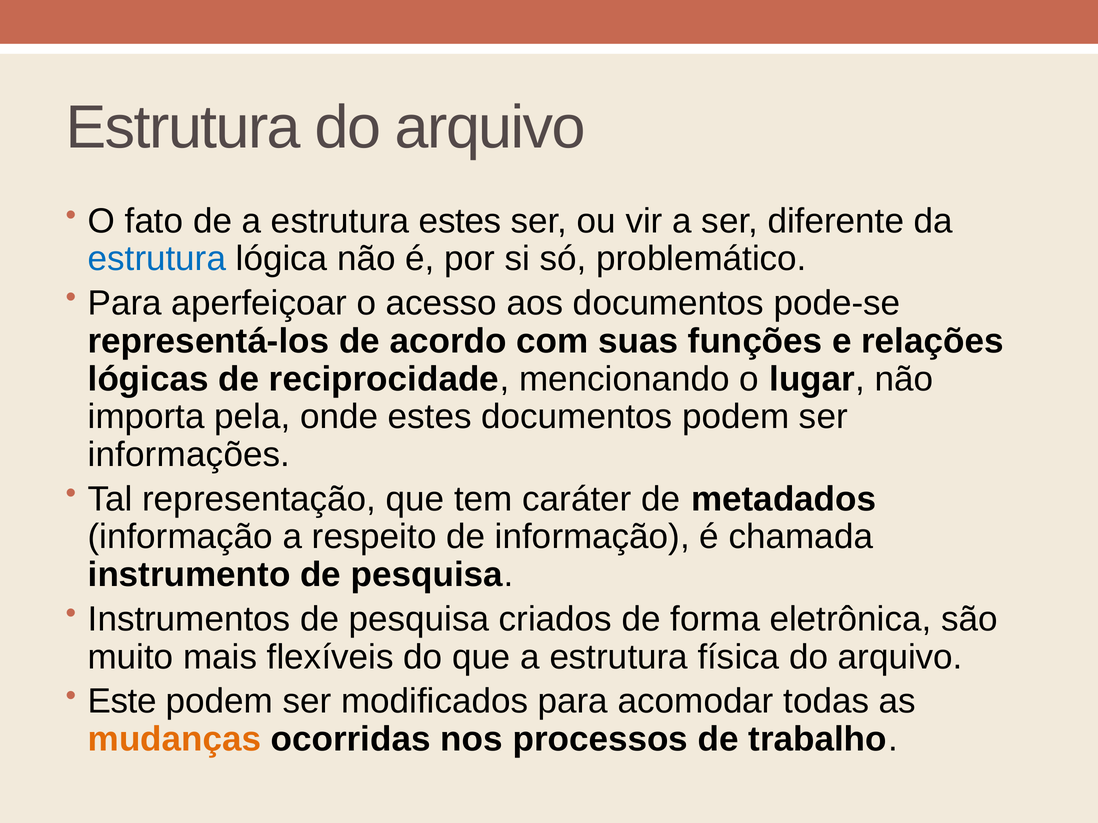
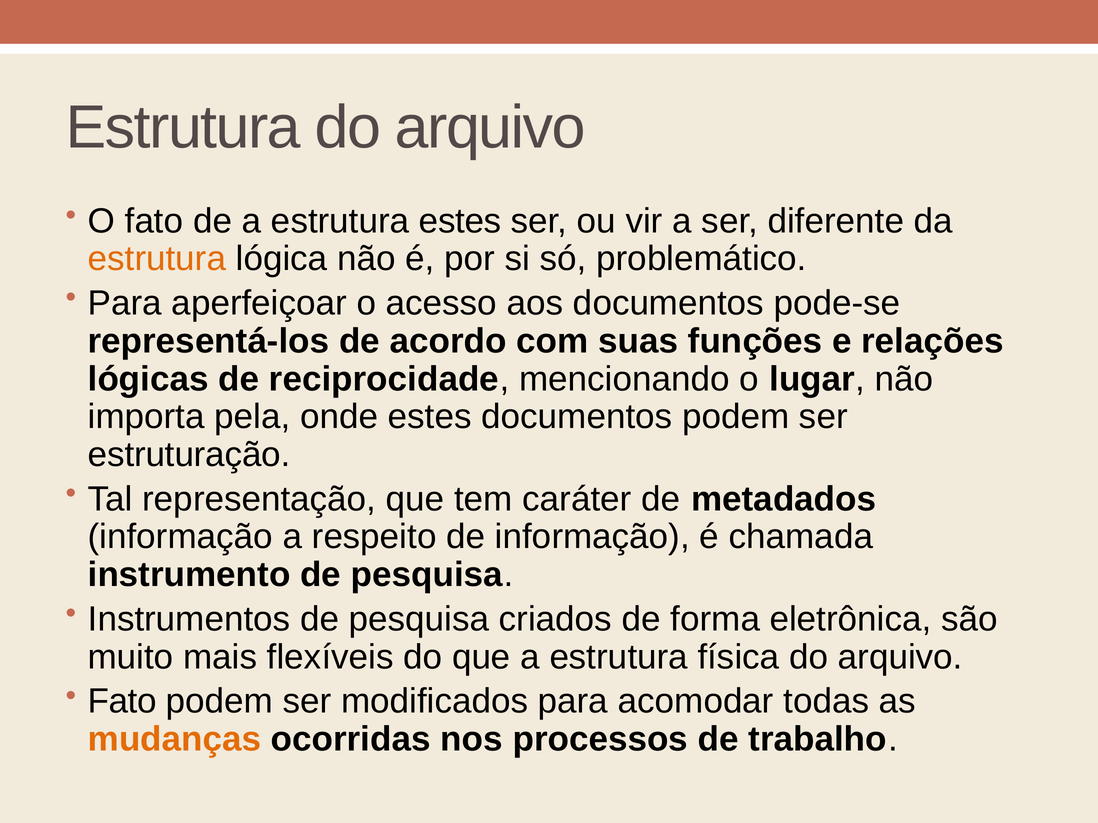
estrutura colour: blue -> orange (157, 259)
informações: informações -> estruturação (189, 455)
Este: Este -> Fato (122, 702)
